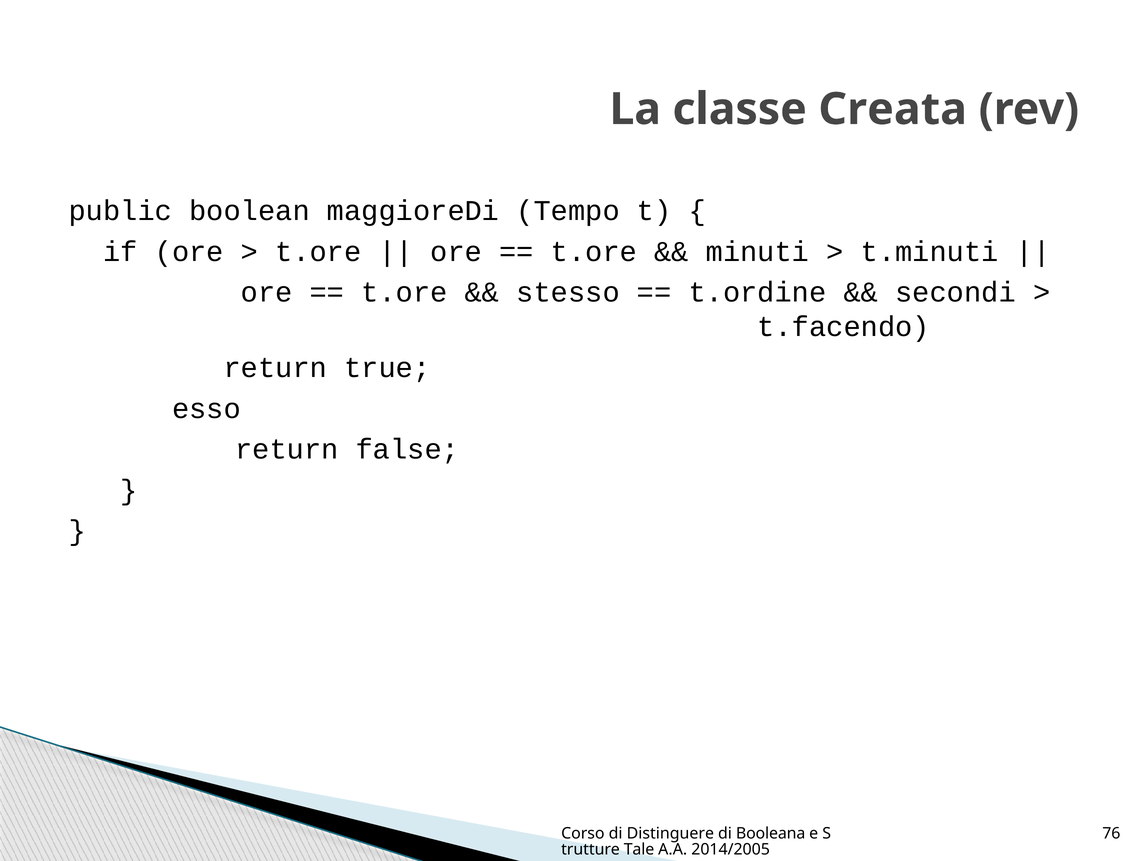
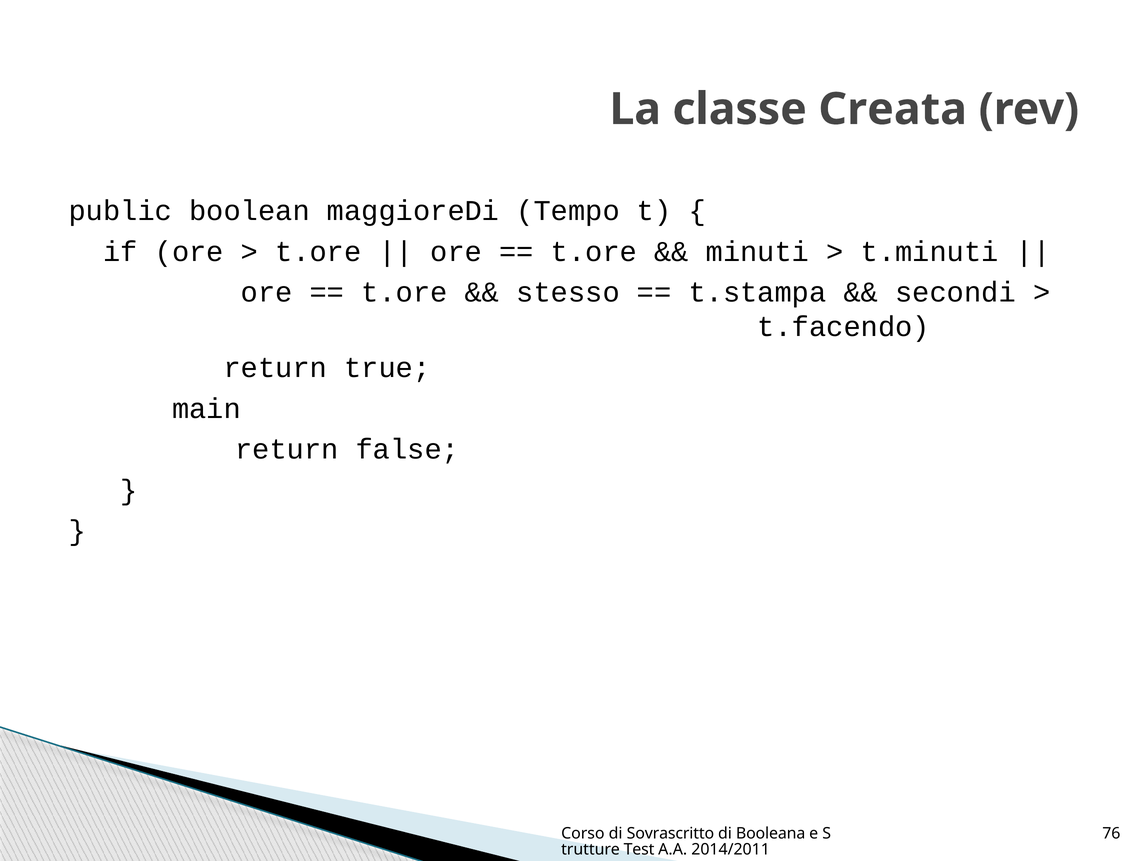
t.ordine: t.ordine -> t.stampa (757, 292)
esso: esso -> main (206, 409)
Distinguere: Distinguere -> Sovrascritto (670, 834)
Tale: Tale -> Test (639, 850)
2014/2005: 2014/2005 -> 2014/2011 (731, 850)
